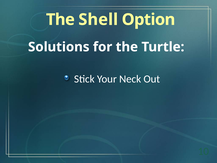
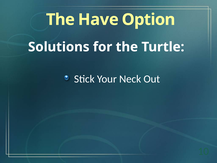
Shell: Shell -> Have (98, 20)
